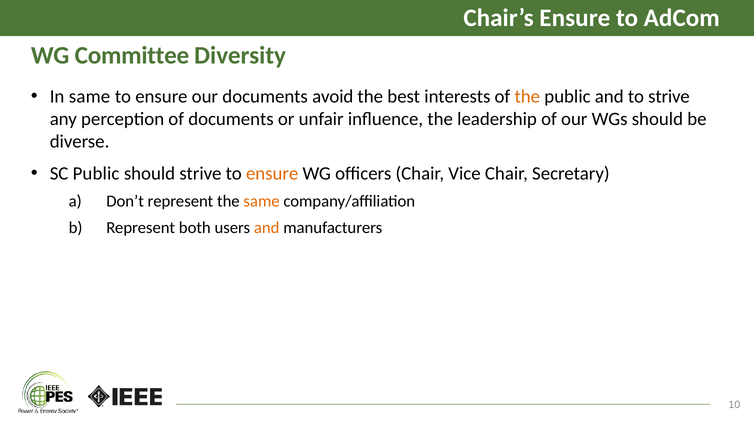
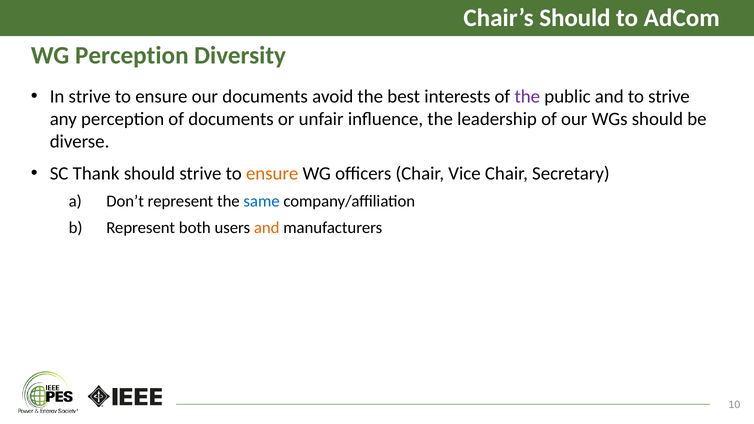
Chair’s Ensure: Ensure -> Should (575, 18)
WG Committee: Committee -> Perception (132, 55)
In same: same -> strive (90, 96)
the colour: orange -> purple (527, 96)
SC Public: Public -> Thank (96, 174)
same colour: orange -> blue (262, 201)
